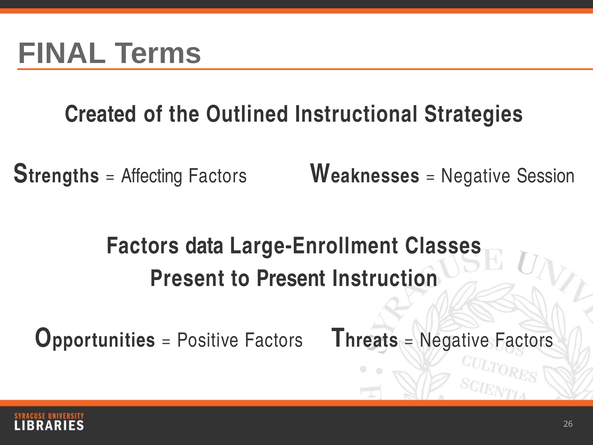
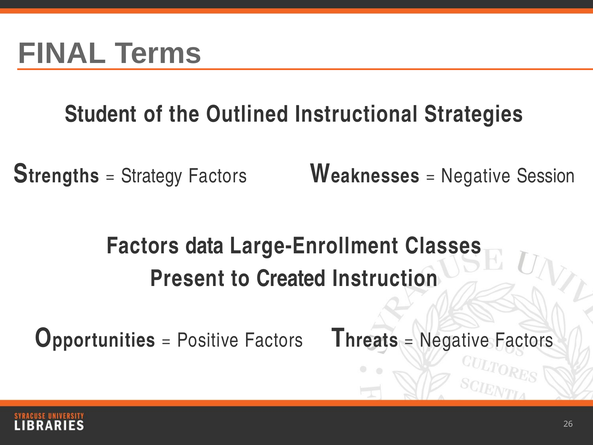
Created: Created -> Student (101, 114)
Affecting: Affecting -> Strategy (152, 176)
to Present: Present -> Created (291, 278)
